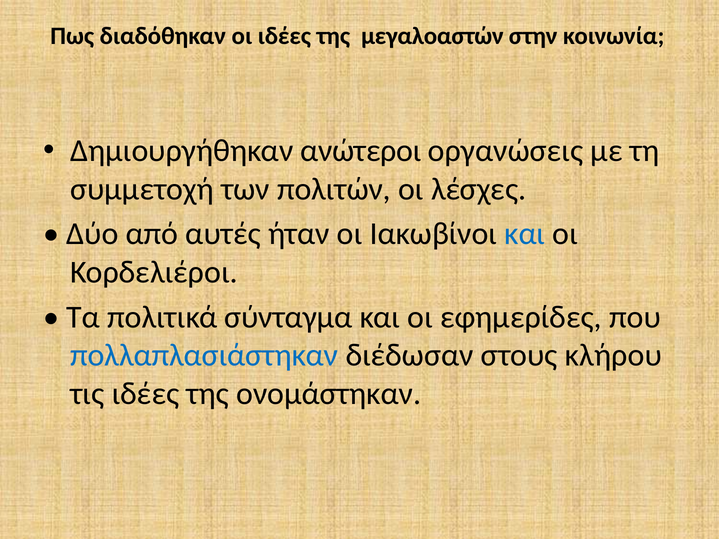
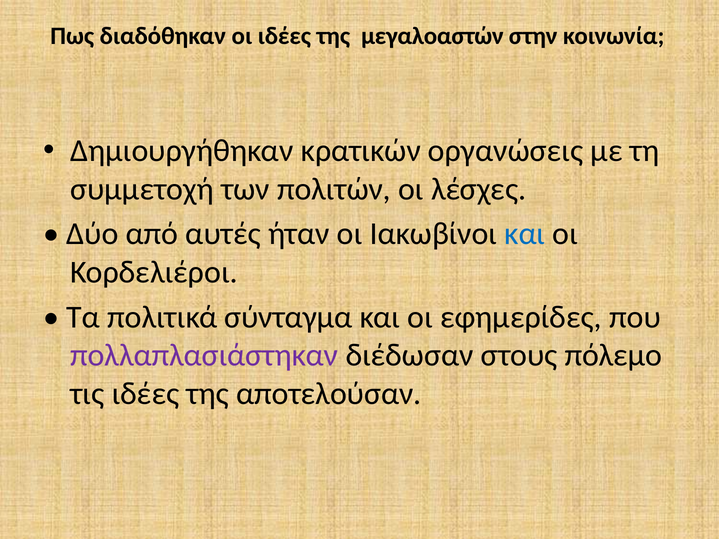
ανώτεροι: ανώτεροι -> κρατικών (361, 151)
πολλαπλασιάστηκαν colour: blue -> purple (204, 356)
κλήρου: κλήρου -> πόλεμο (613, 356)
ονομάστηκαν: ονομάστηκαν -> αποτελούσαν (329, 394)
